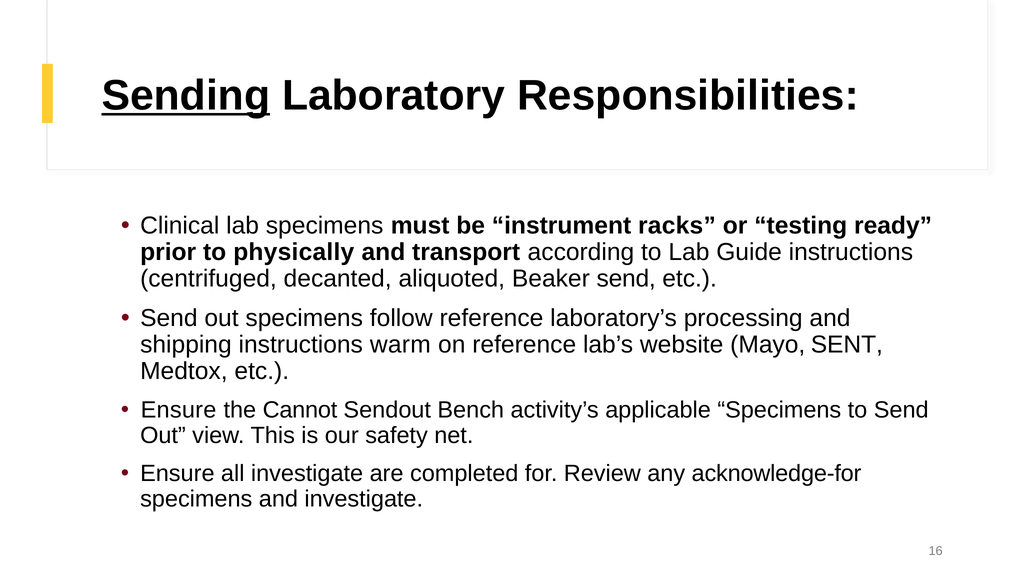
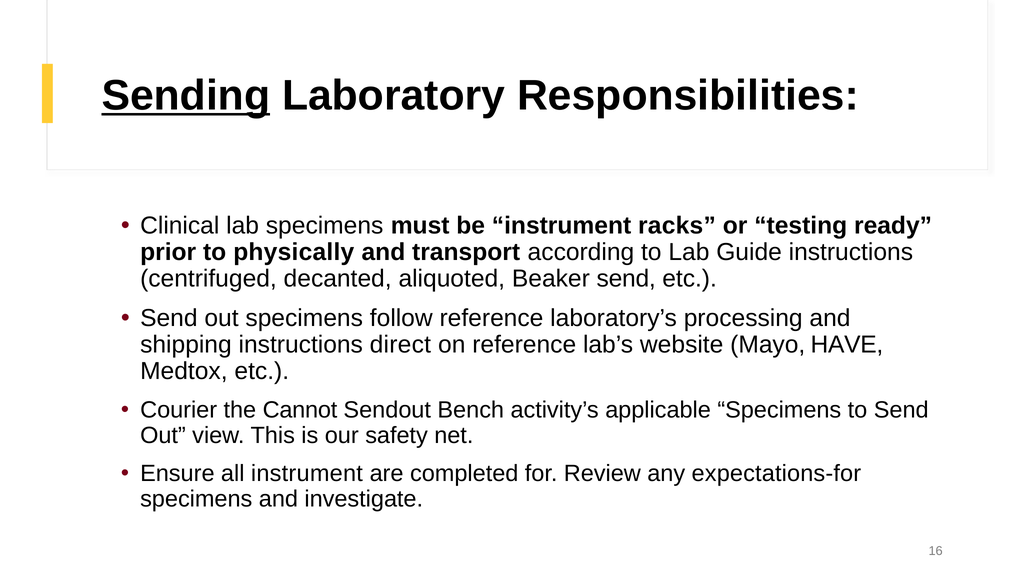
warm: warm -> direct (400, 345)
SENT: SENT -> HAVE (847, 345)
Ensure: Ensure -> Courier (179, 411)
all investigate: investigate -> instrument (307, 474)
acknowledge-for: acknowledge-for -> expectations-for (776, 474)
